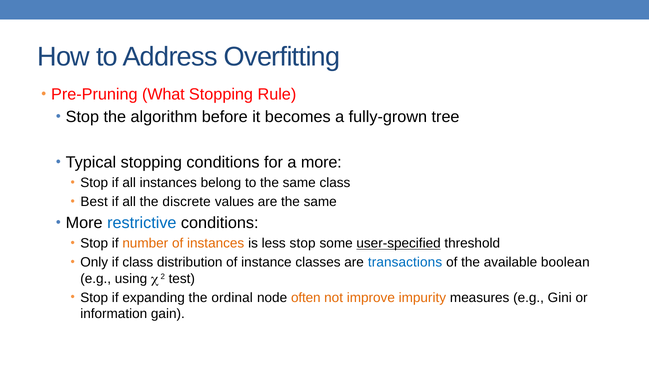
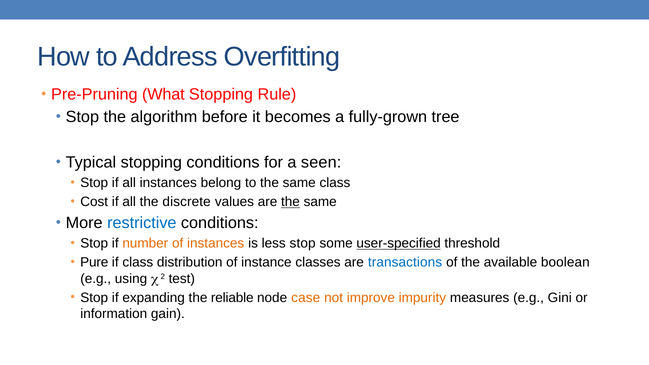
a more: more -> seen (321, 163)
Best: Best -> Cost (94, 202)
the underline: none -> present (290, 202)
Only: Only -> Pure (94, 262)
ordinal: ordinal -> reliable (232, 298)
often: often -> case (306, 298)
